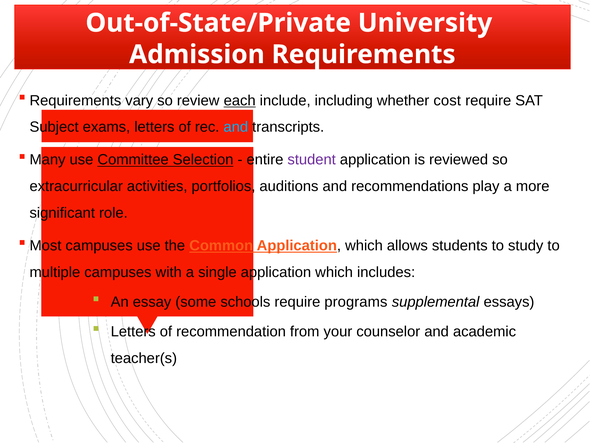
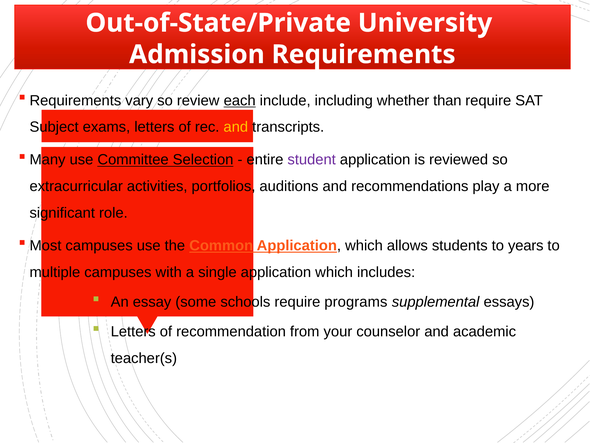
cost: cost -> than (447, 100)
and colour: light blue -> yellow (236, 127)
study: study -> years (526, 245)
